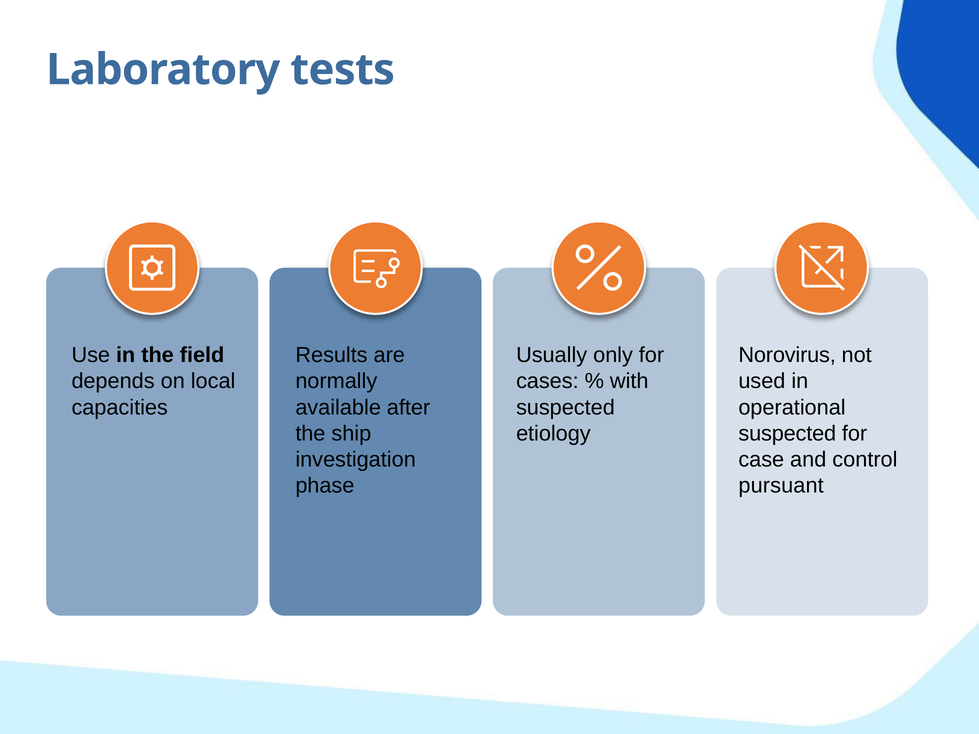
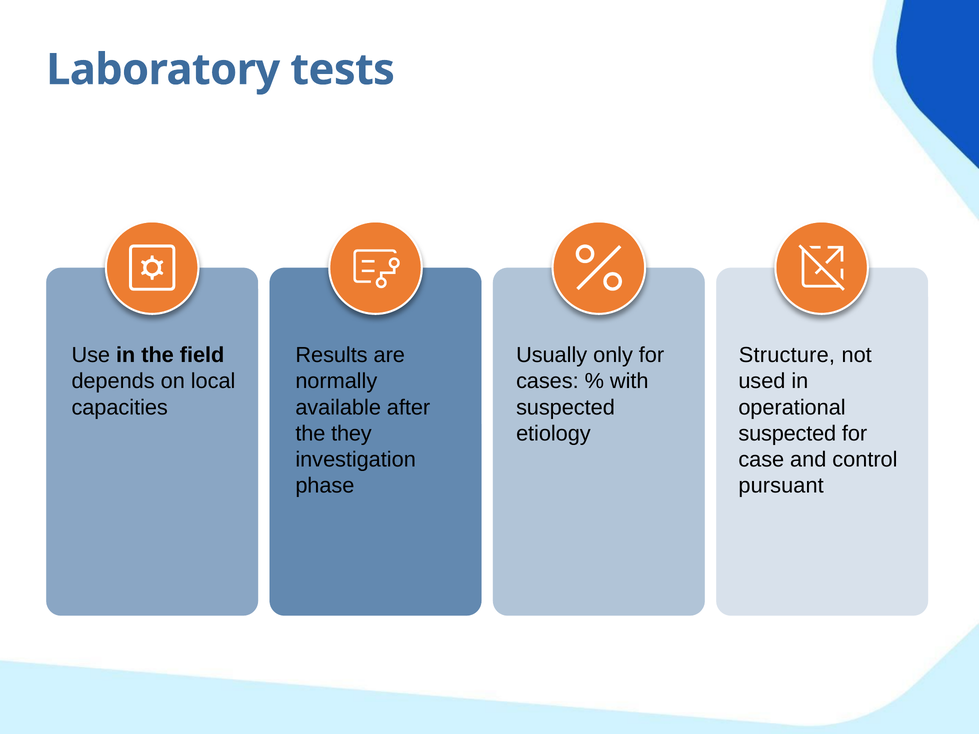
Norovirus: Norovirus -> Structure (787, 355)
ship: ship -> they (351, 434)
